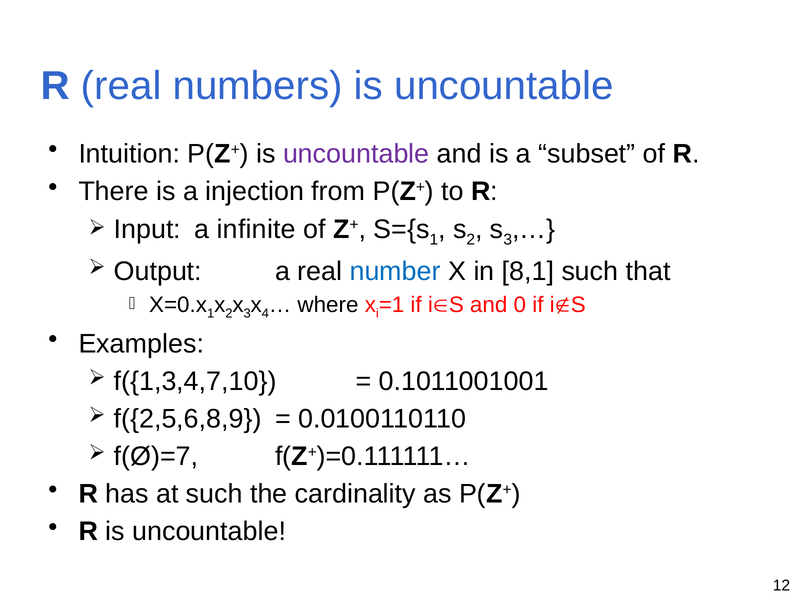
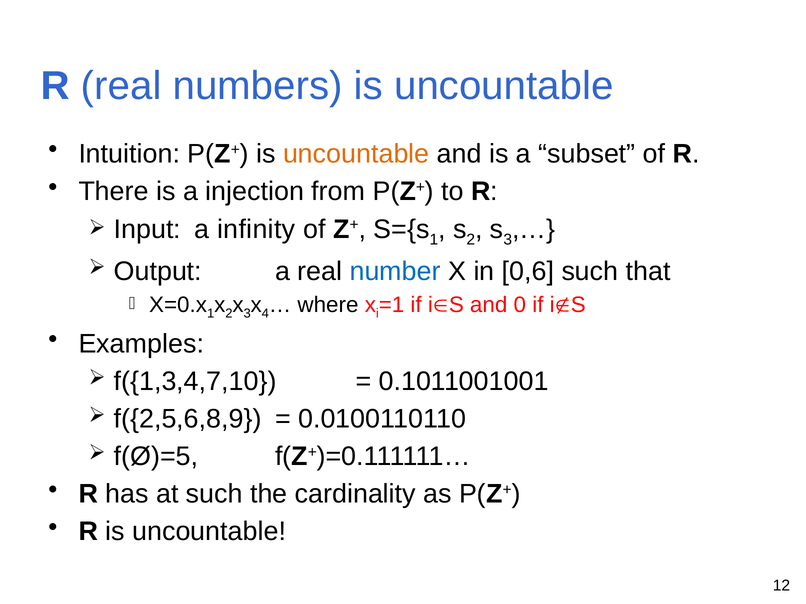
uncountable colour: purple -> orange (356, 154)
infinite: infinite -> infinity (256, 229)
8,1: 8,1 -> 0,6 (528, 271)
f(Ø)=7: f(Ø)=7 -> f(Ø)=5 (156, 457)
